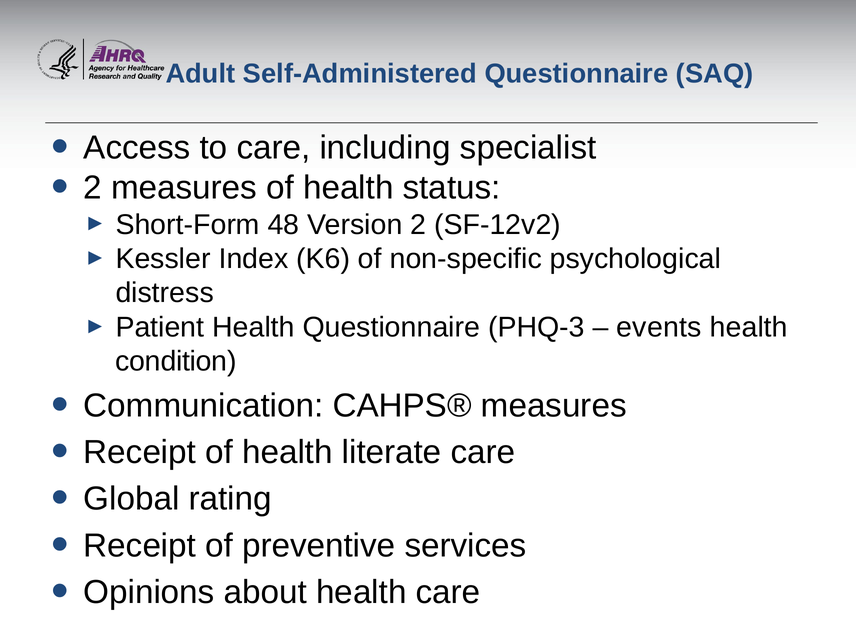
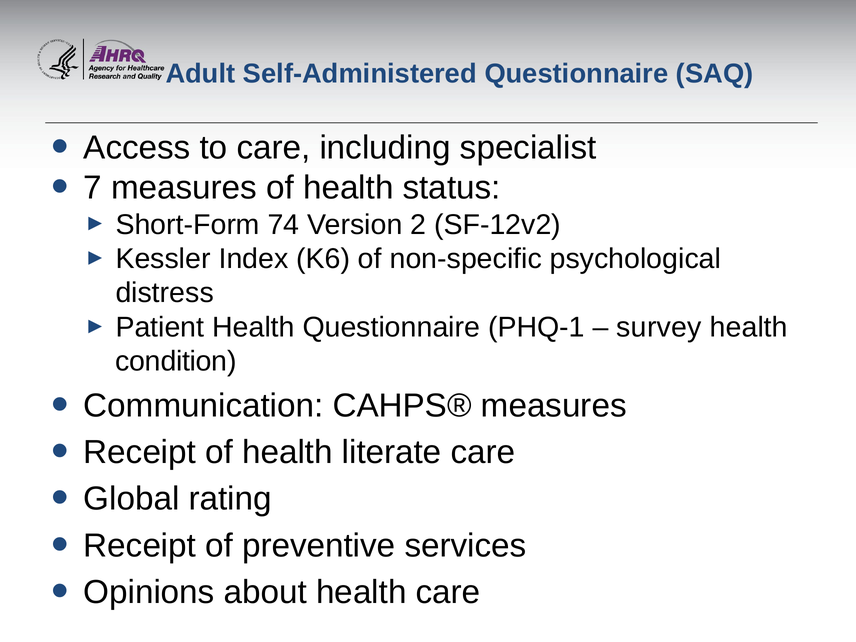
2: 2 -> 7 (93, 188)
48: 48 -> 74 (283, 225)
PHQ-3: PHQ-3 -> PHQ-1 (536, 327)
events: events -> survey (659, 327)
